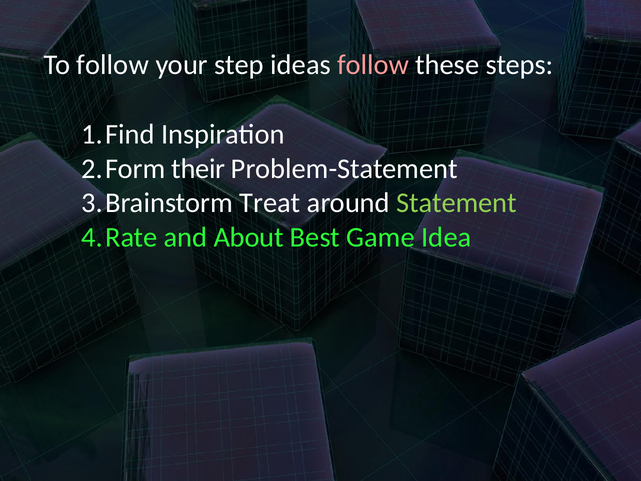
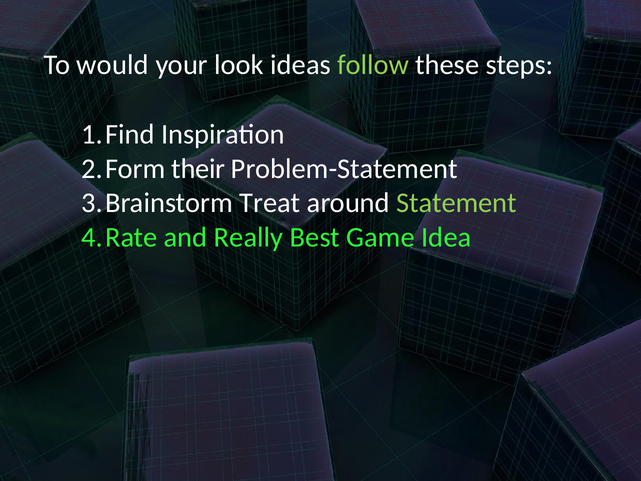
To follow: follow -> would (113, 65)
step: step -> look (239, 65)
follow colour: pink -> light green (373, 65)
About: About -> Really (249, 237)
